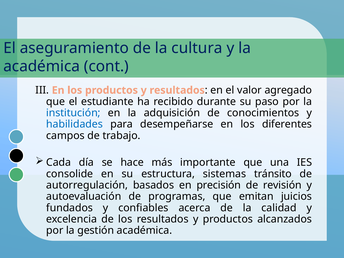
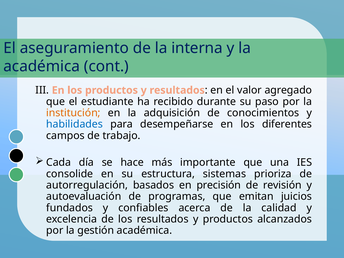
cultura: cultura -> interna (197, 48)
institución colour: blue -> orange (73, 113)
tránsito: tránsito -> prioriza (273, 174)
